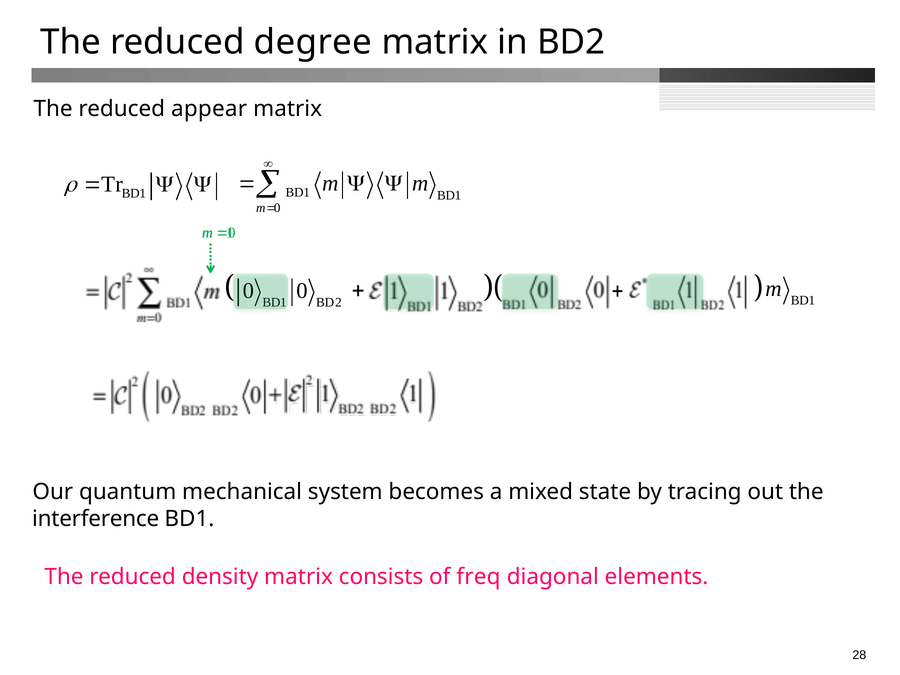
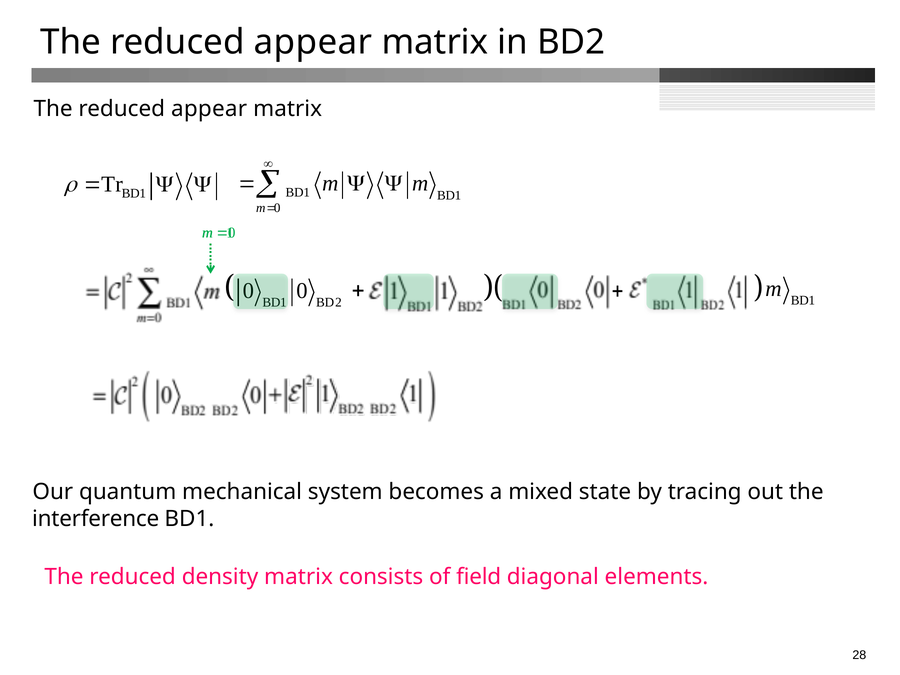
degree: degree -> appear (313, 42)
freq: freq -> field (479, 577)
